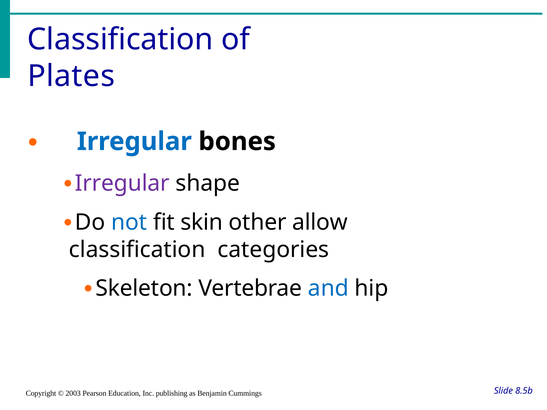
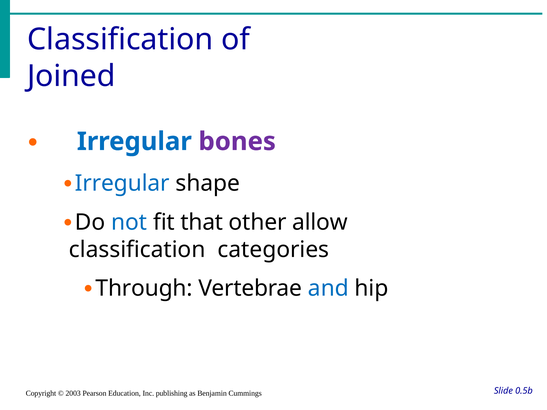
Plates: Plates -> Joined (71, 76)
bones colour: black -> purple (237, 142)
Irregular colour: purple -> blue (122, 183)
skin: skin -> that (202, 222)
Skeleton: Skeleton -> Through (144, 288)
8.5b: 8.5b -> 0.5b (524, 391)
